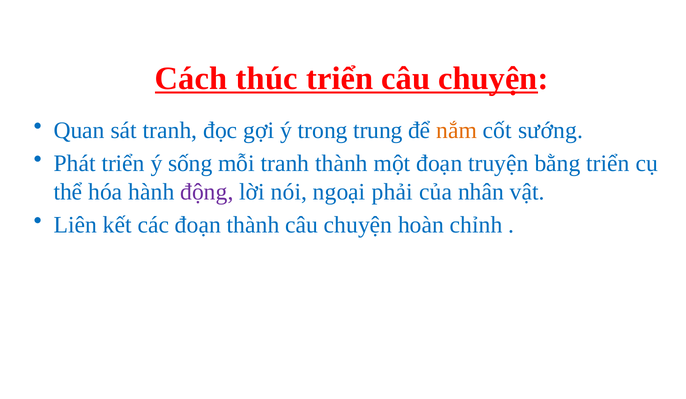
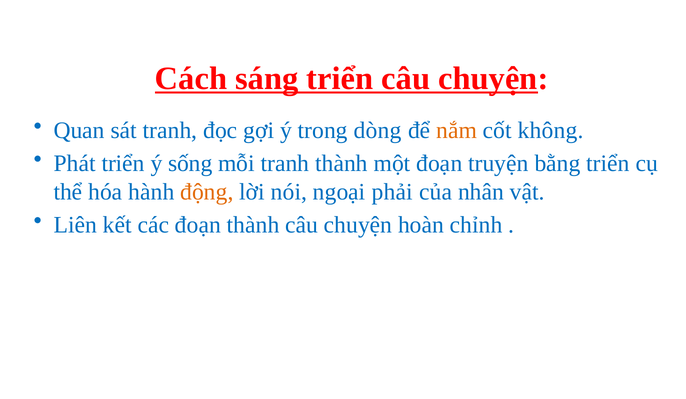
thúc: thúc -> sáng (267, 78)
trung: trung -> dòng (378, 130)
sướng: sướng -> không (551, 130)
động colour: purple -> orange (207, 192)
